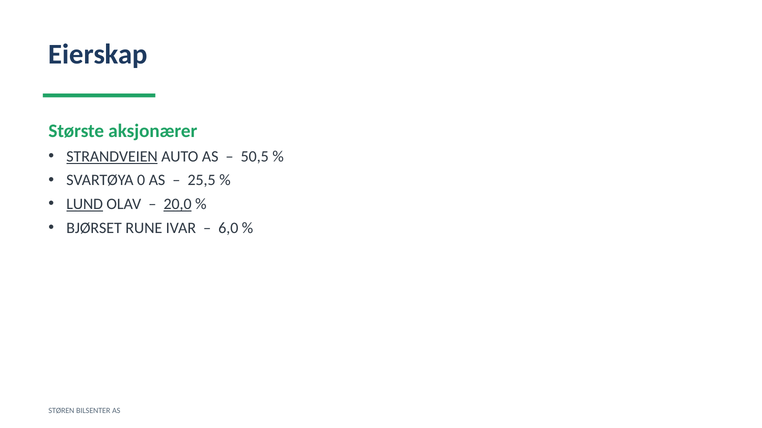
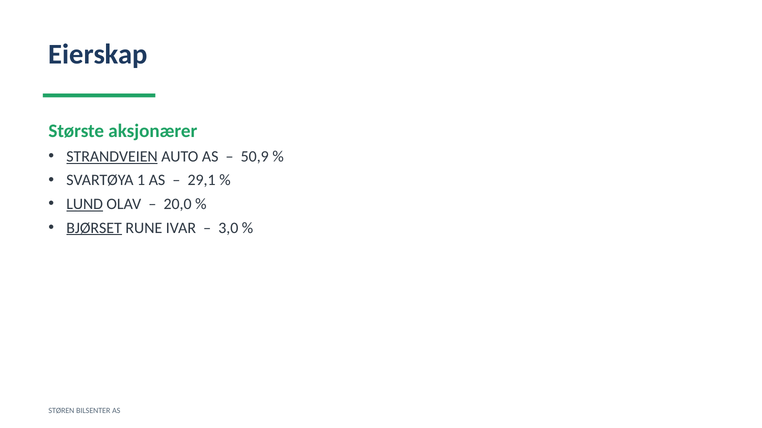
50,5: 50,5 -> 50,9 (255, 157)
0: 0 -> 1 (141, 181)
25,5: 25,5 -> 29,1 (202, 181)
20,0 underline: present -> none (178, 204)
BJØRSET underline: none -> present (94, 228)
6,0: 6,0 -> 3,0 (228, 228)
